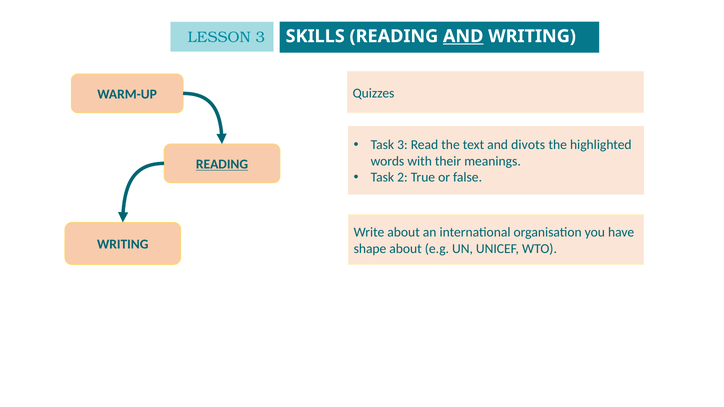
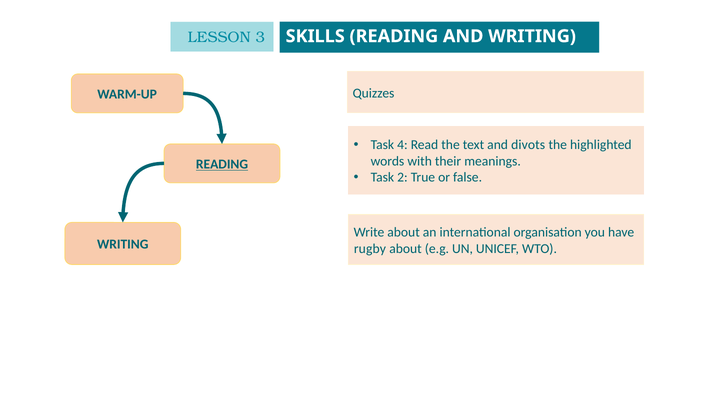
AND underline: present -> none (463, 36)
Task 3: 3 -> 4 (402, 145)
shape: shape -> rugby (370, 249)
